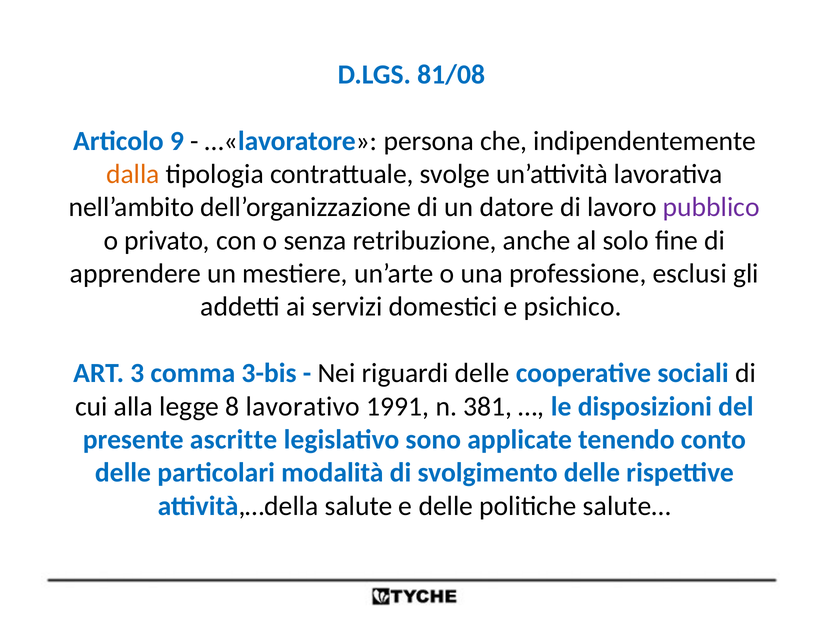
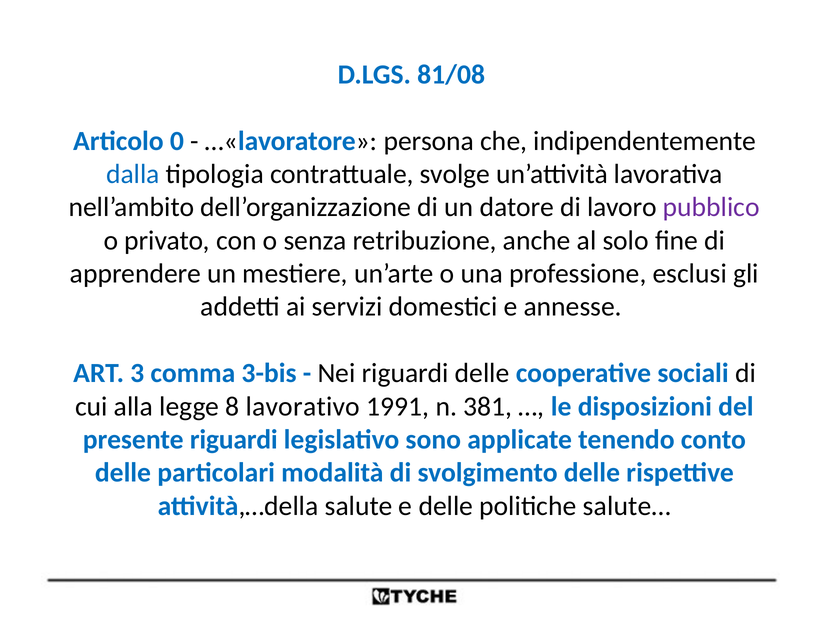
9: 9 -> 0 (177, 141)
dalla colour: orange -> blue (133, 174)
psichico: psichico -> annesse (573, 307)
presente ascritte: ascritte -> riguardi (234, 439)
